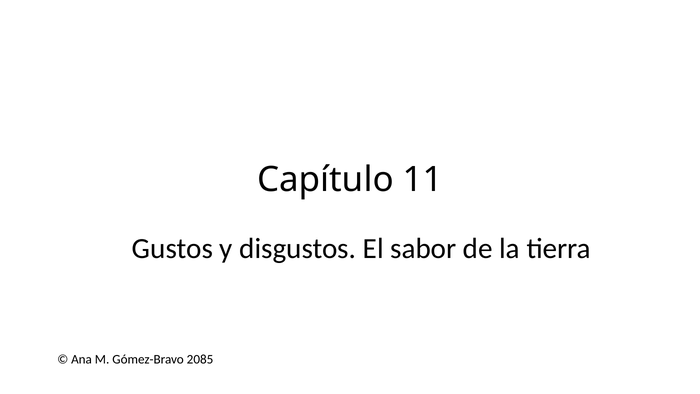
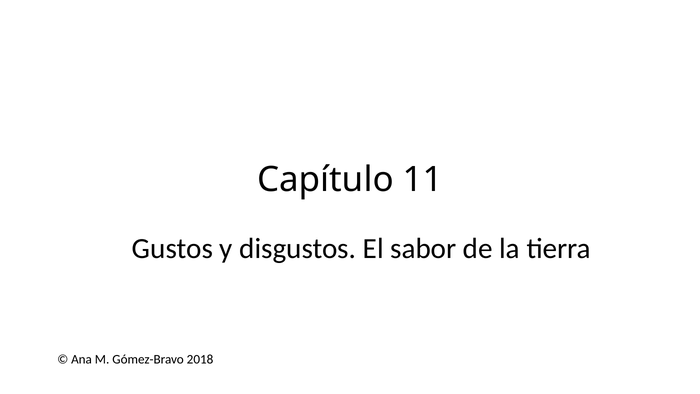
2085: 2085 -> 2018 (200, 359)
